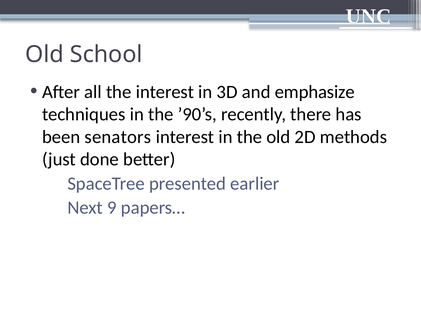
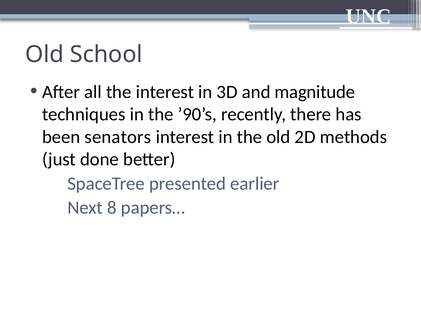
emphasize: emphasize -> magnitude (315, 92)
9: 9 -> 8 (112, 208)
